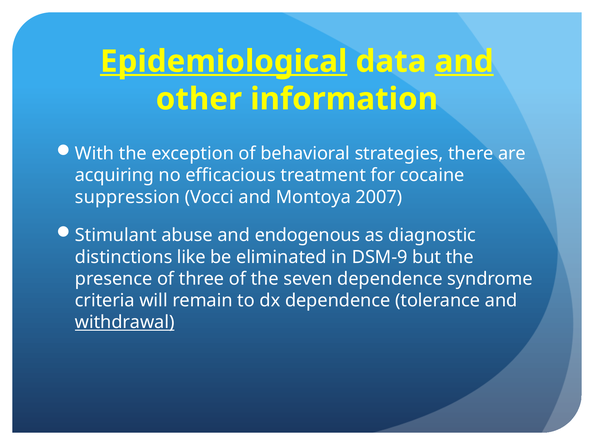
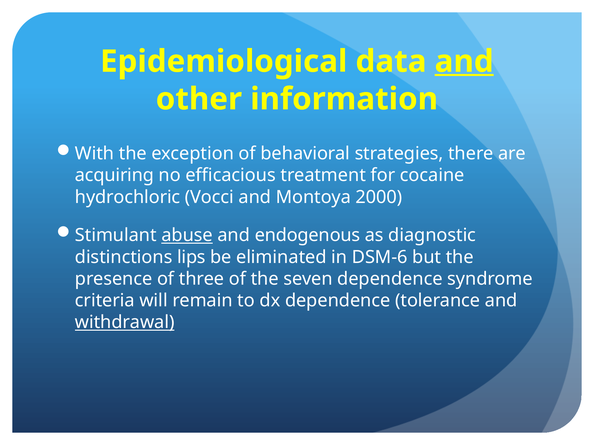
Epidemiological underline: present -> none (224, 62)
suppression: suppression -> hydrochloric (128, 197)
2007: 2007 -> 2000 (379, 197)
abuse underline: none -> present (187, 236)
like: like -> lips (191, 257)
DSM-9: DSM-9 -> DSM-6 (380, 257)
